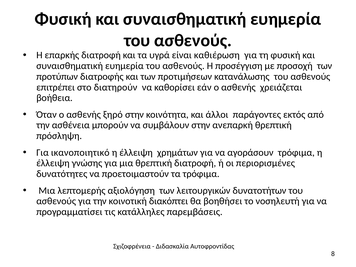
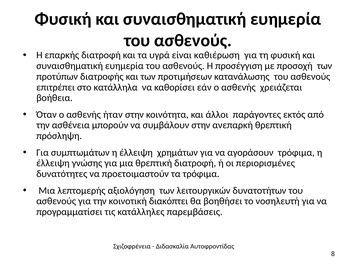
διατηρούν: διατηρούν -> κατάλληλα (116, 87)
ξηρό: ξηρό -> ήταν (113, 115)
ικανοποιητικό: ικανοποιητικό -> συμπτωμάτων (80, 153)
